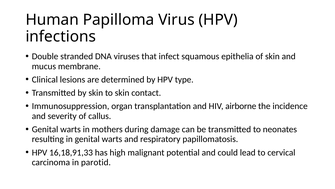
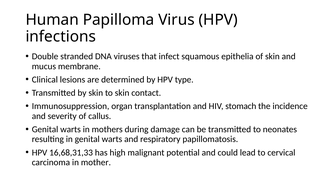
airborne: airborne -> stomach (241, 106)
16,18,91,33: 16,18,91,33 -> 16,68,31,33 (71, 152)
parotid: parotid -> mother (96, 162)
